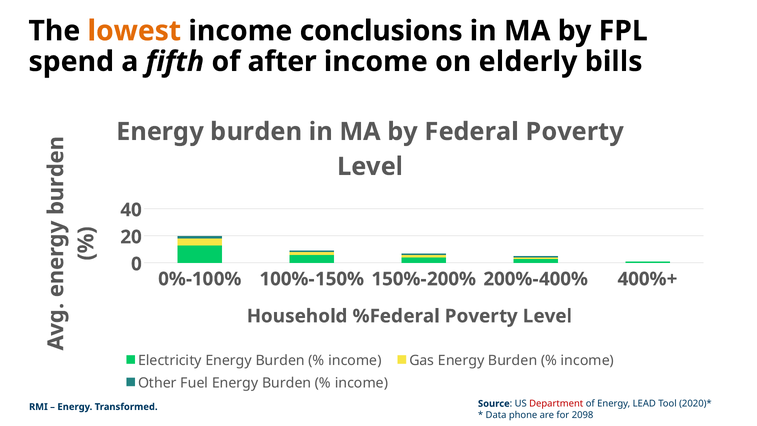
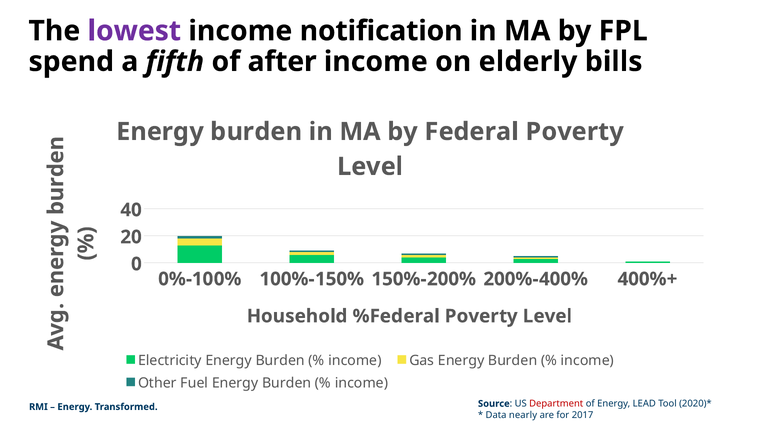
lowest colour: orange -> purple (134, 31)
conclusions: conclusions -> notification (381, 31)
phone: phone -> nearly (523, 415)
2098: 2098 -> 2017 (583, 415)
